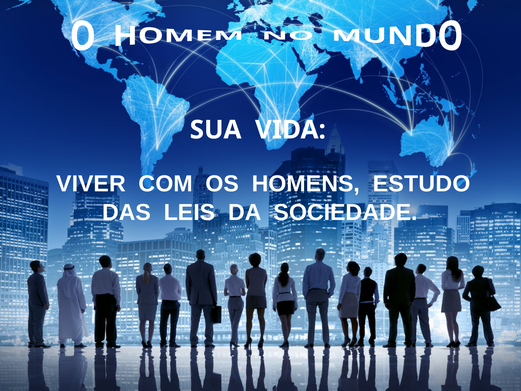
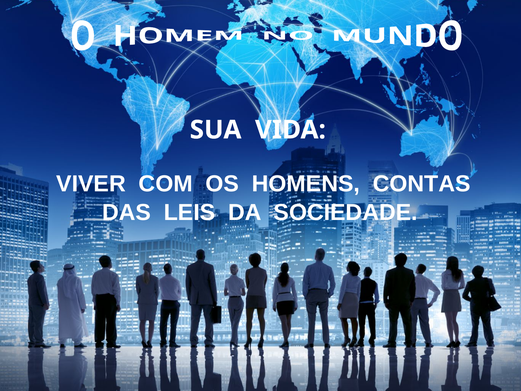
ESTUDO: ESTUDO -> CONTAS (422, 184)
